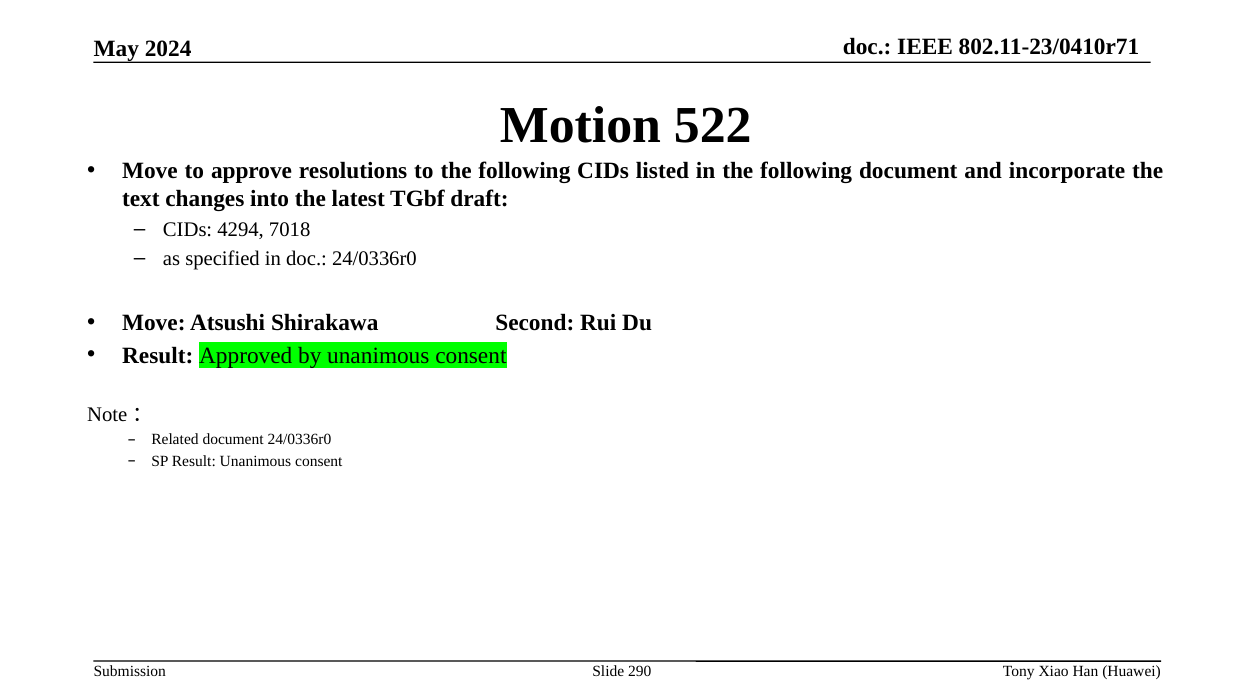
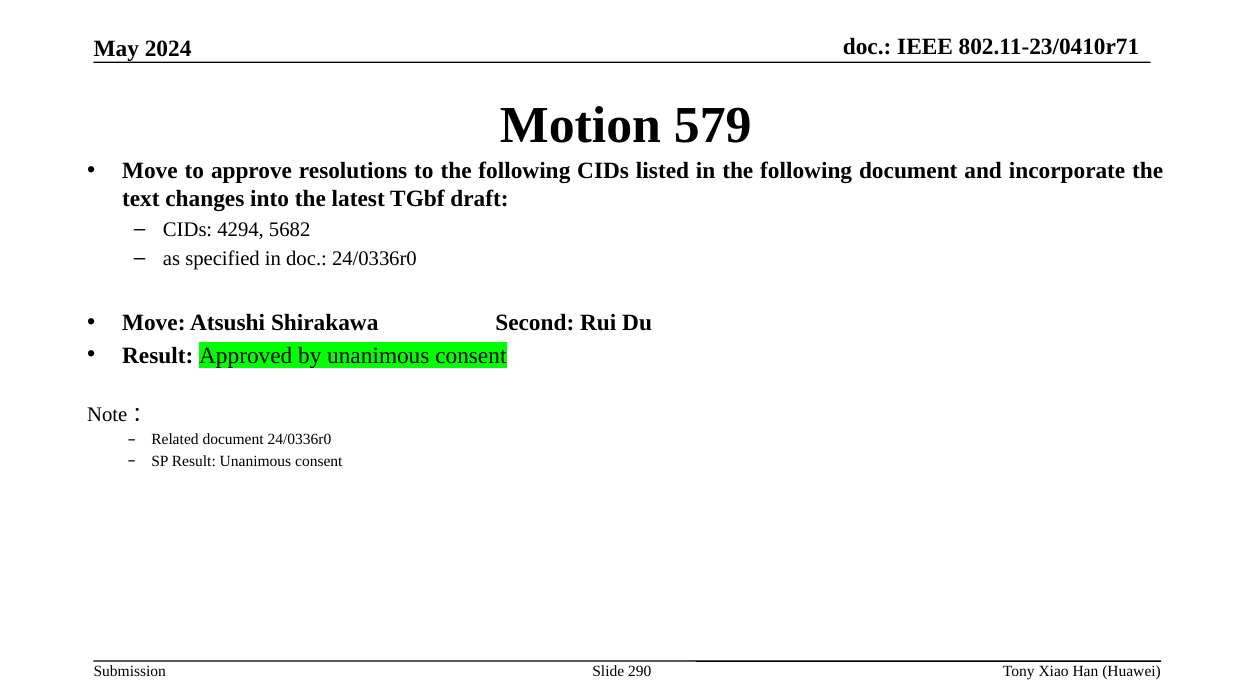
522: 522 -> 579 (713, 125)
7018: 7018 -> 5682 (290, 230)
